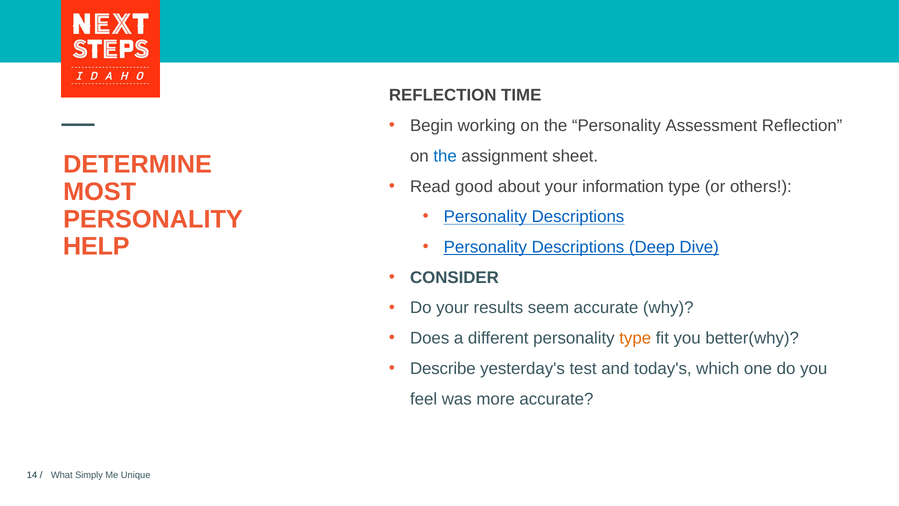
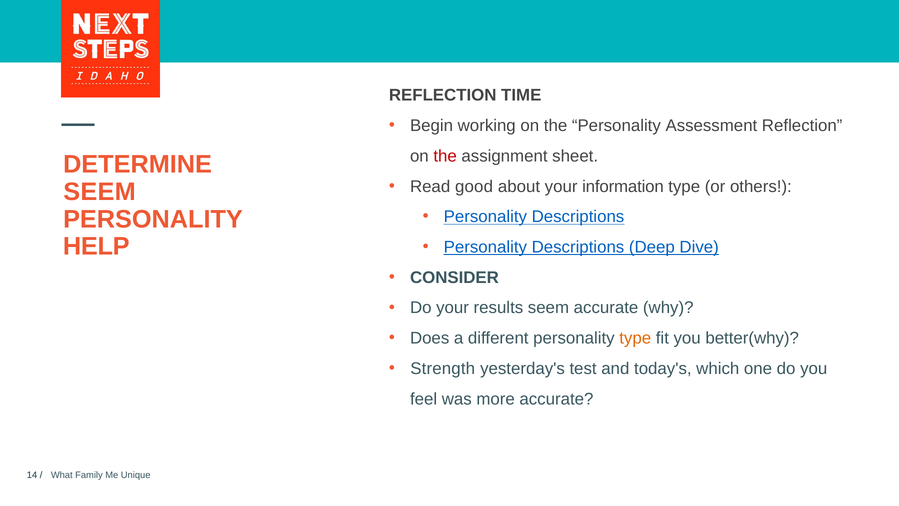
the colour: blue -> red (445, 156)
MOST: MOST -> SEEM (100, 192)
Describe: Describe -> Strength (443, 368)
Simply: Simply -> Family (89, 475)
